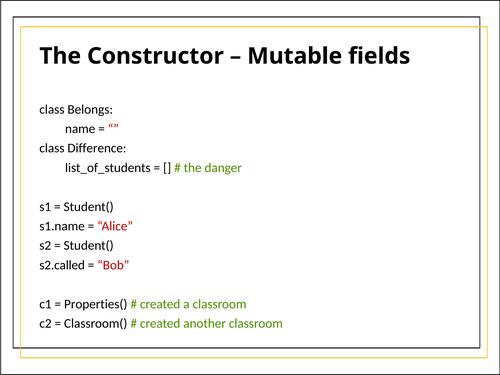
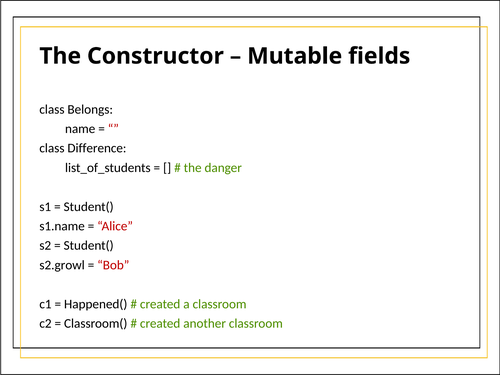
s2.called: s2.called -> s2.growl (62, 265)
Properties(: Properties( -> Happened( (96, 304)
